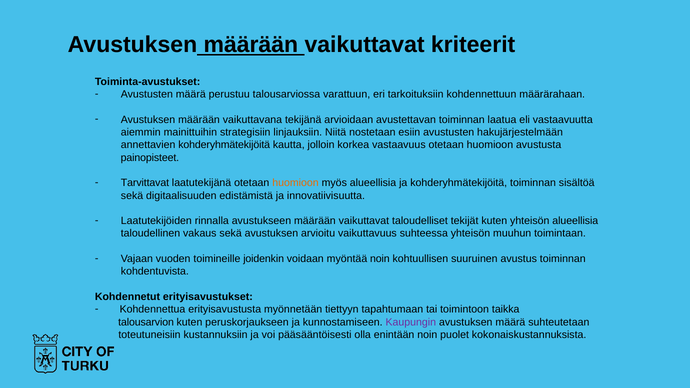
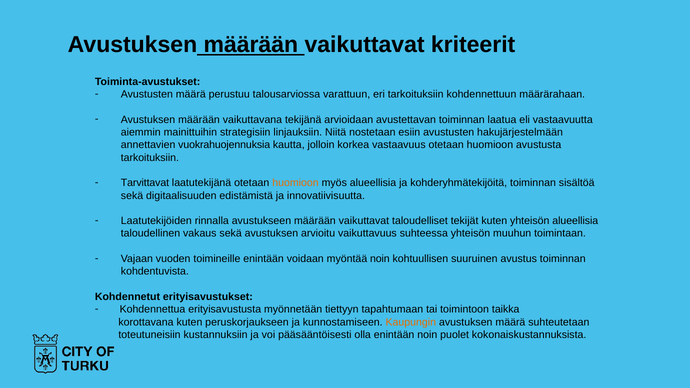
annettavien kohderyhmätekijöitä: kohderyhmätekijöitä -> vuokrahuojennuksia (224, 145)
painopisteet: painopisteet -> tarkoituksiin (150, 158)
toimineille joidenkin: joidenkin -> enintään (264, 259)
talousarvion: talousarvion -> korottavana (146, 322)
Kaupungin colour: purple -> orange (411, 322)
